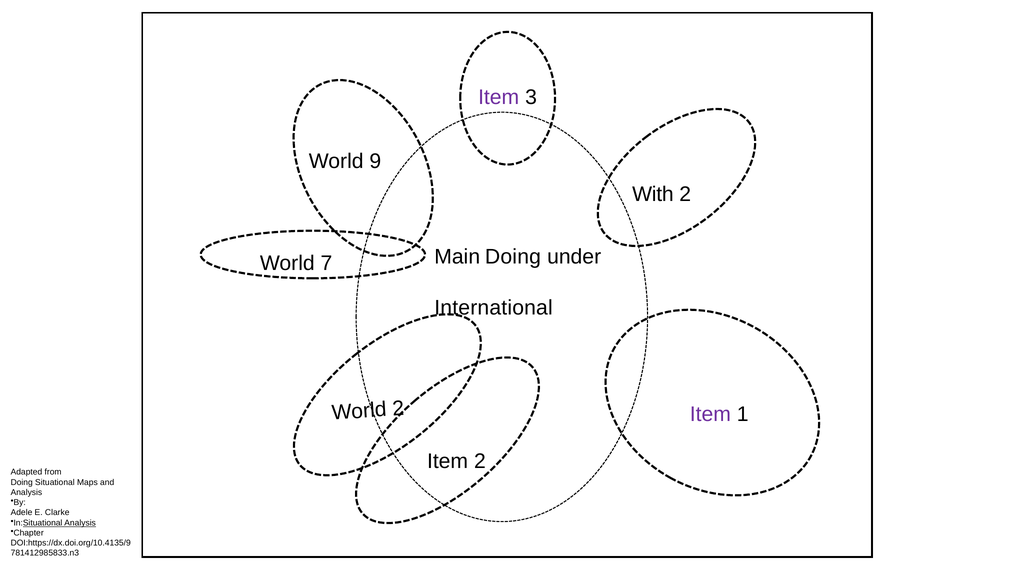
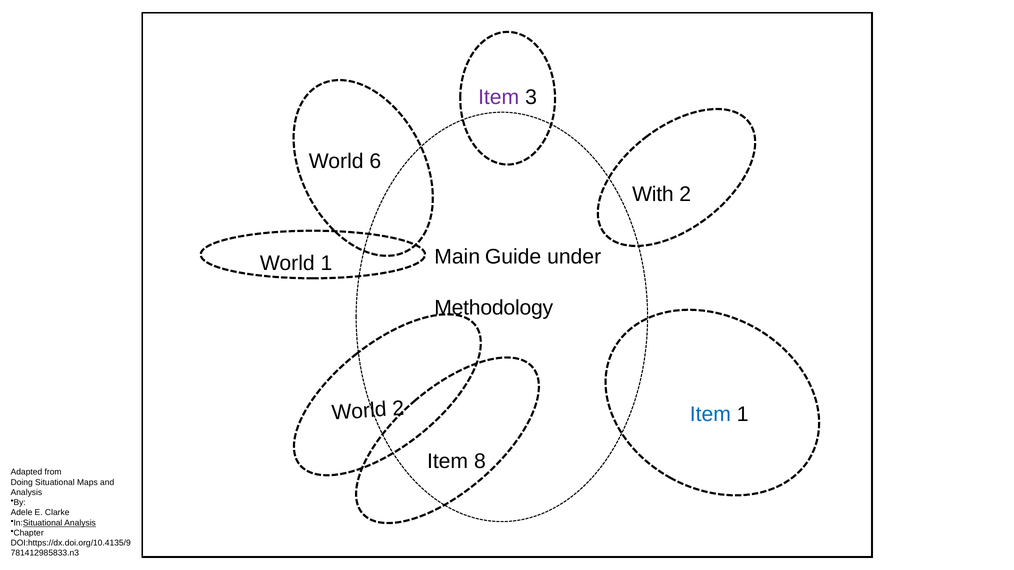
9: 9 -> 6 (375, 162)
Main Doing: Doing -> Guide (513, 257)
World 7: 7 -> 1 (326, 263)
International: International -> Methodology (494, 308)
Item colour: purple -> blue (710, 415)
Item 2: 2 -> 8 (480, 461)
